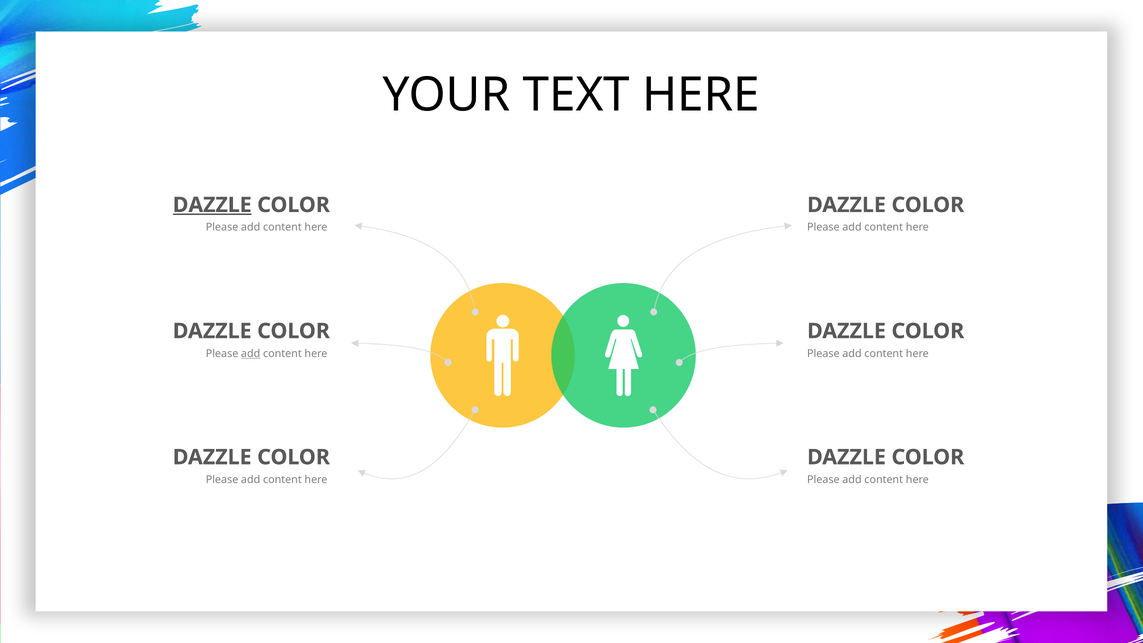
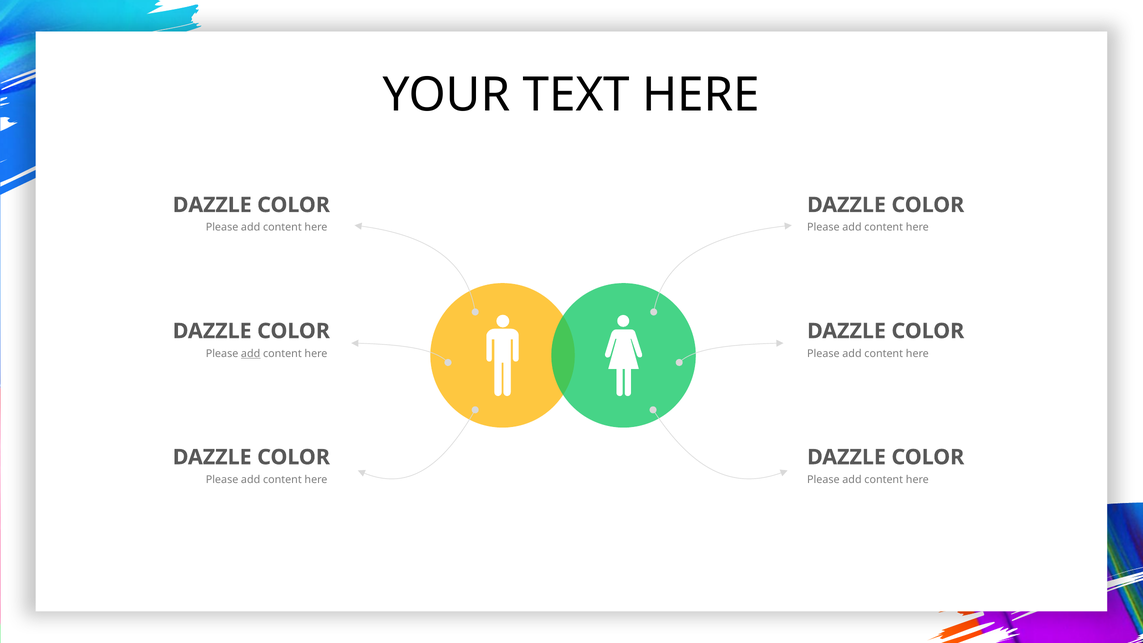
DAZZLE underline: present -> none (212, 205)
